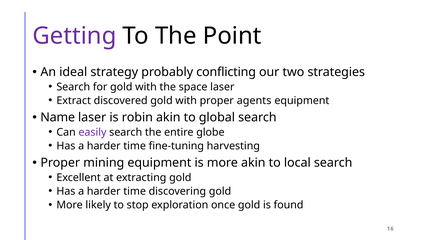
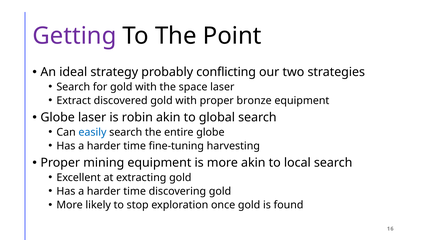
agents: agents -> bronze (254, 100)
Name: Name -> Globe (58, 117)
easily colour: purple -> blue (92, 132)
